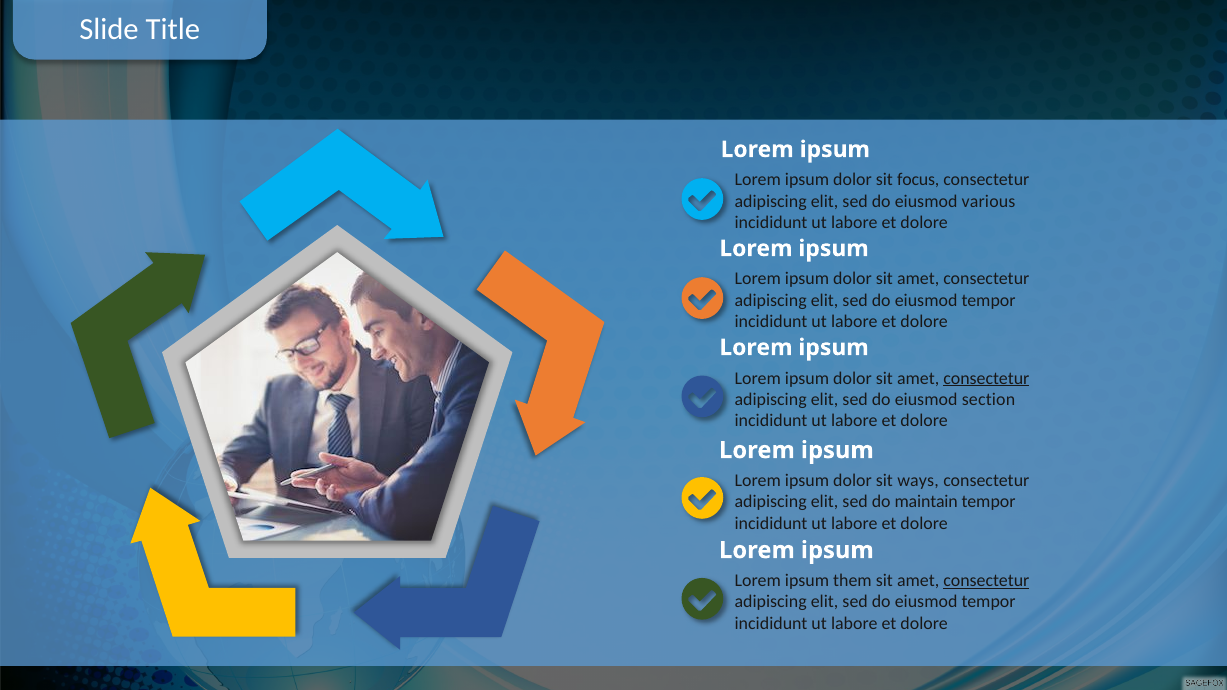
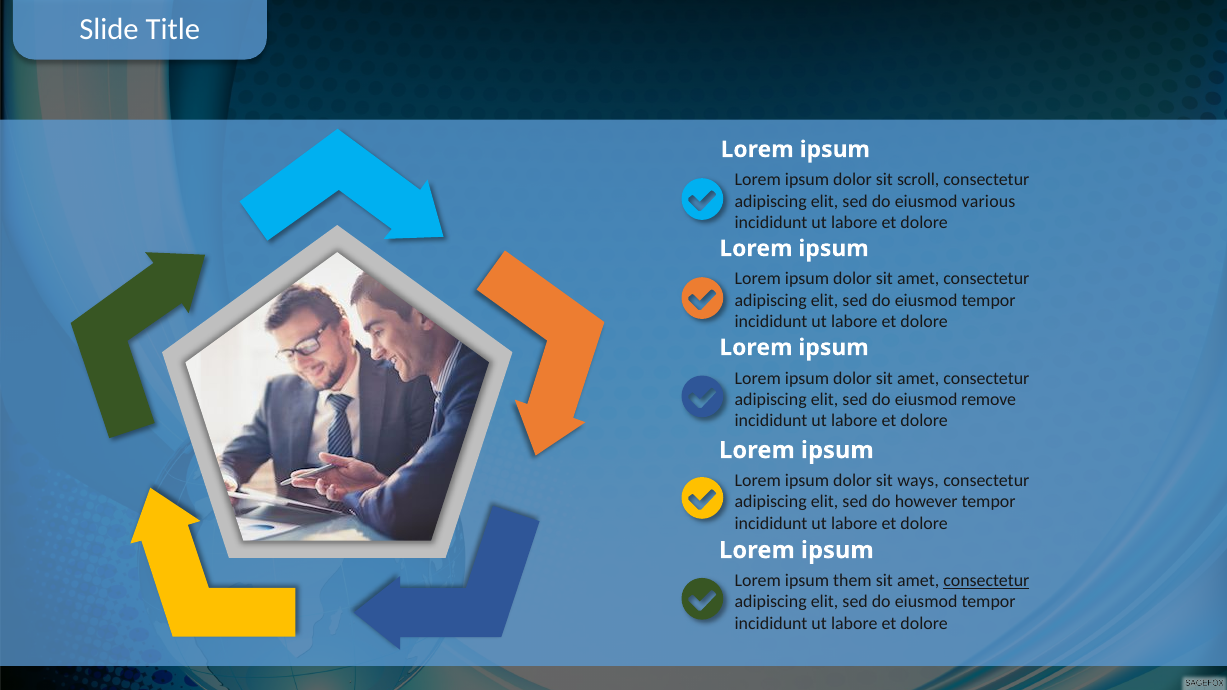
focus: focus -> scroll (918, 180)
consectetur underline: present -> none (986, 378)
section: section -> remove (989, 400)
maintain: maintain -> however (926, 502)
